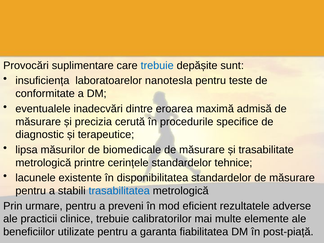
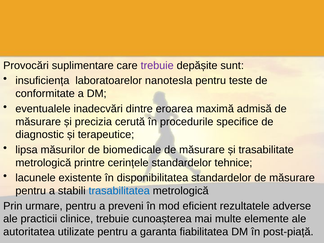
trebuie colour: blue -> purple (157, 66)
calibratorilor: calibratorilor -> cunoașterea (162, 219)
beneficiilor: beneficiilor -> autoritatea (29, 232)
